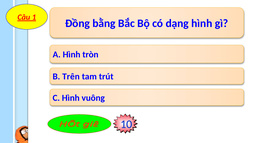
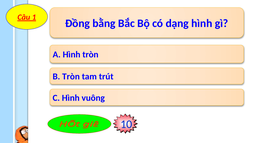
B Trên: Trên -> Tròn (71, 77)
